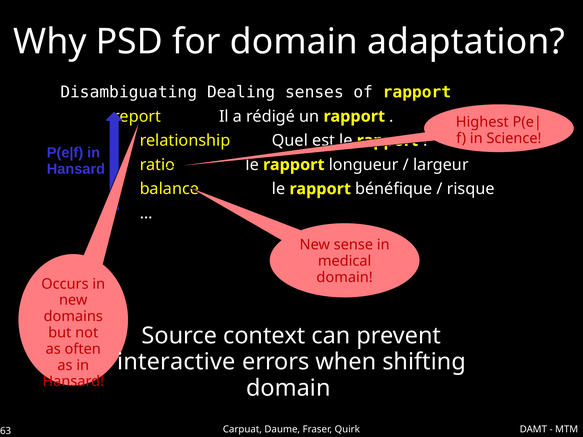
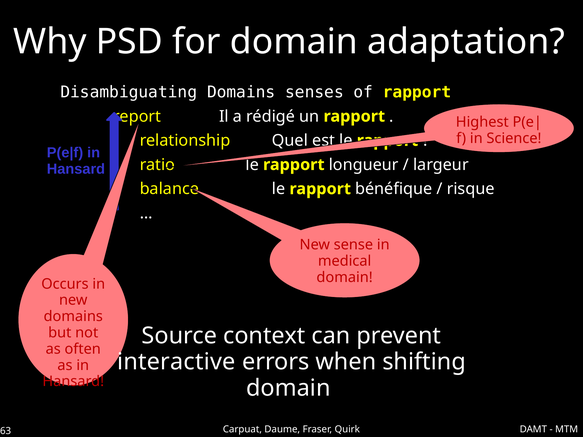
Disambiguating Dealing: Dealing -> Domains (241, 92)
